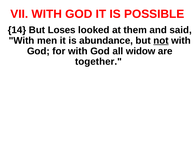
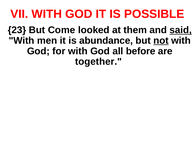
14: 14 -> 23 (17, 30)
Loses: Loses -> Come (62, 30)
said underline: none -> present (181, 30)
widow: widow -> before (141, 51)
